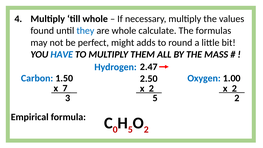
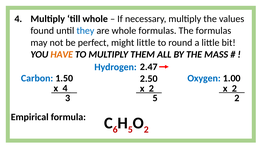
whole calculate: calculate -> formulas (157, 31)
might adds: adds -> little (146, 43)
HAVE colour: blue -> orange (62, 54)
x 7: 7 -> 4 (65, 88)
0: 0 -> 6 (115, 129)
